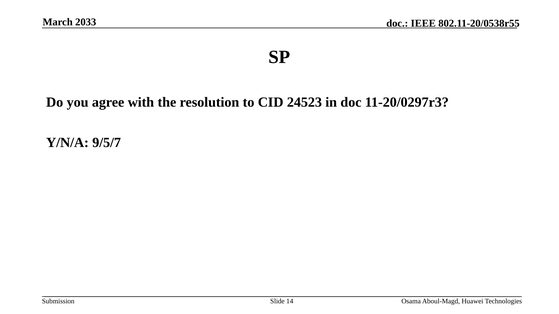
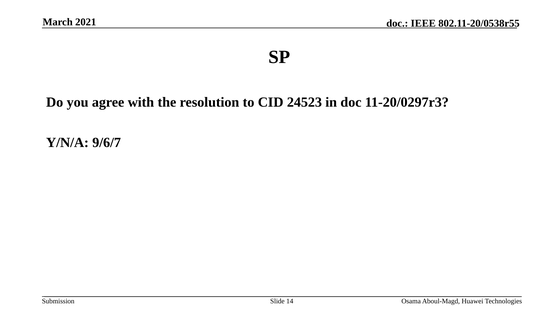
2033: 2033 -> 2021 (86, 22)
9/5/7: 9/5/7 -> 9/6/7 (107, 143)
